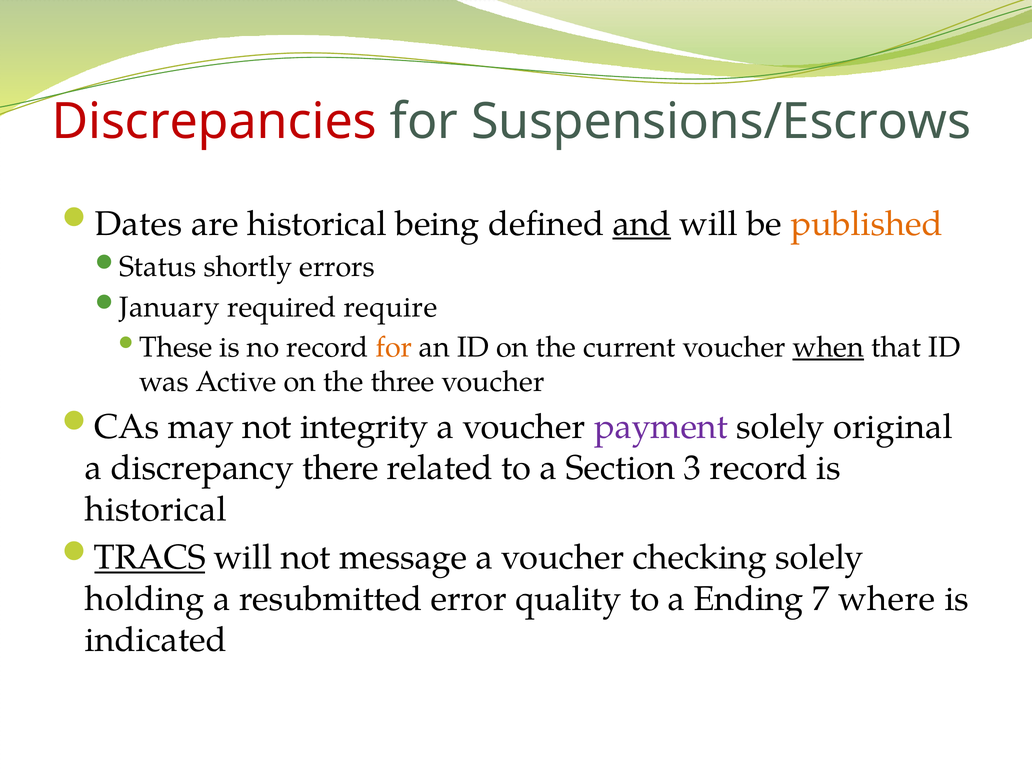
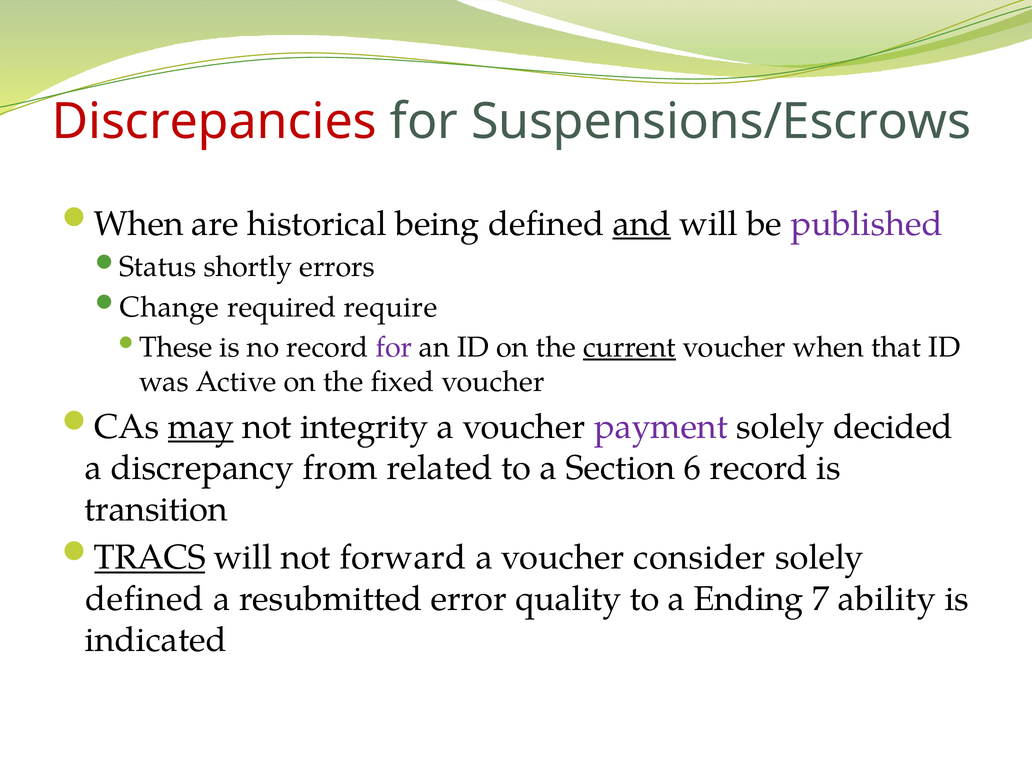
Dates: Dates -> When (139, 224)
published colour: orange -> purple (867, 224)
January: January -> Change (170, 307)
for colour: orange -> purple (394, 347)
current underline: none -> present (630, 347)
when underline: present -> none (828, 347)
three: three -> fixed (403, 382)
may underline: none -> present (201, 427)
original: original -> decided (893, 427)
there: there -> from (340, 468)
3: 3 -> 6 (693, 468)
historical: historical -> transition (156, 509)
message: message -> forward (403, 558)
checking: checking -> consider (700, 558)
holding: holding -> defined (145, 599)
where: where -> ability (887, 599)
